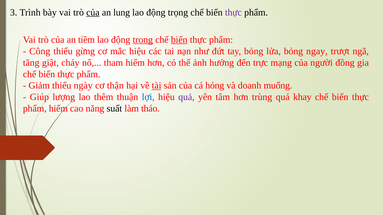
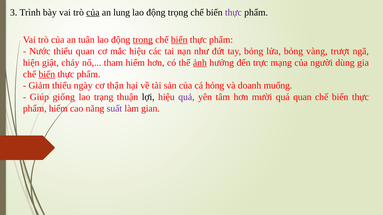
tiềm: tiềm -> tuân (86, 40)
Công: Công -> Nước (40, 51)
thiểu gừng: gừng -> quan (85, 51)
ngay: ngay -> vàng (317, 51)
tăng: tăng -> hiện (31, 63)
ảnh underline: none -> present (200, 63)
đồng: đồng -> dùng (345, 63)
biến underline: none -> present (47, 74)
tài underline: present -> none (157, 86)
lượng: lượng -> giống (64, 97)
thêm: thêm -> trạng (104, 97)
lợi colour: blue -> black (148, 97)
trùng: trùng -> mười (262, 97)
quá khay: khay -> quan (302, 97)
suất colour: black -> purple (114, 109)
tháo: tháo -> gian (150, 109)
